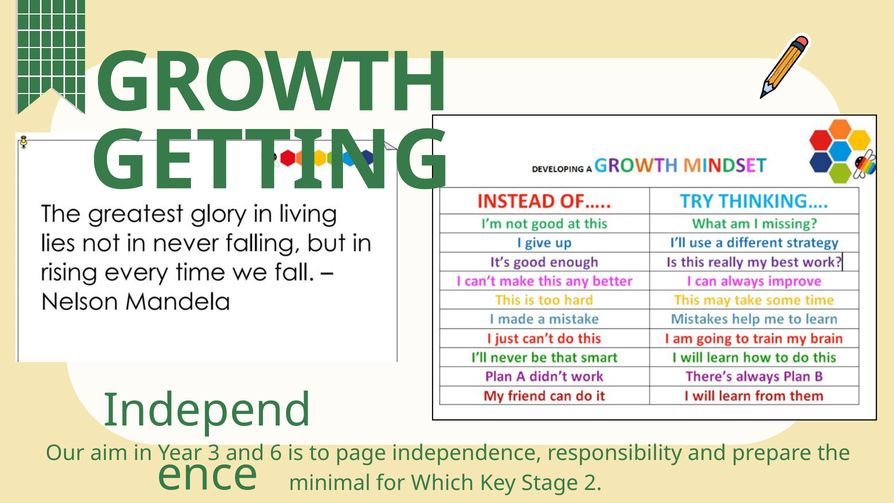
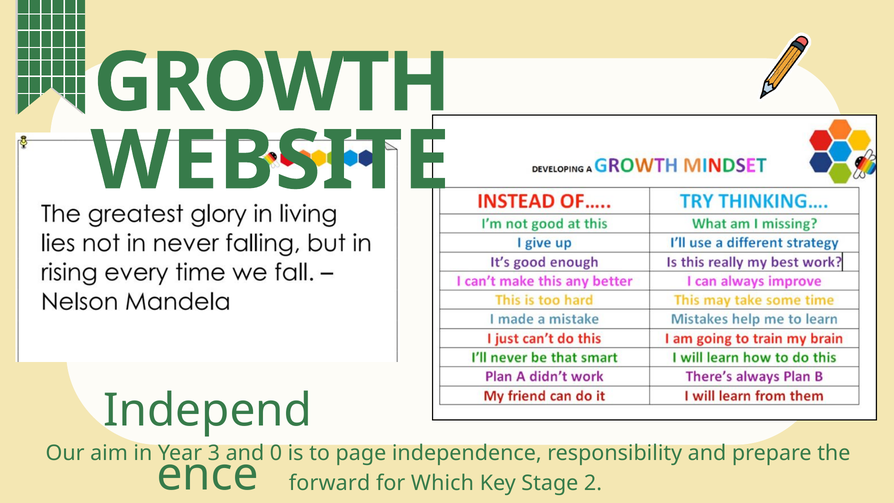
GETTING: GETTING -> WEBSITE (270, 161)
6: 6 -> 0 (276, 453)
minimal: minimal -> forward (330, 483)
